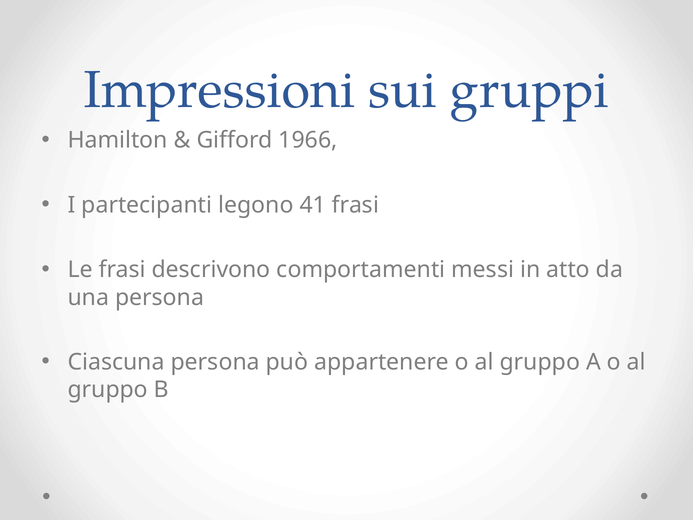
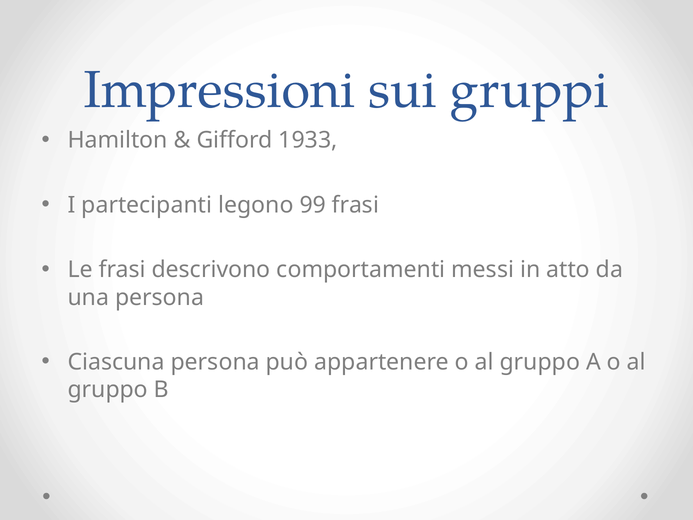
1966: 1966 -> 1933 (308, 140)
41: 41 -> 99 (313, 205)
